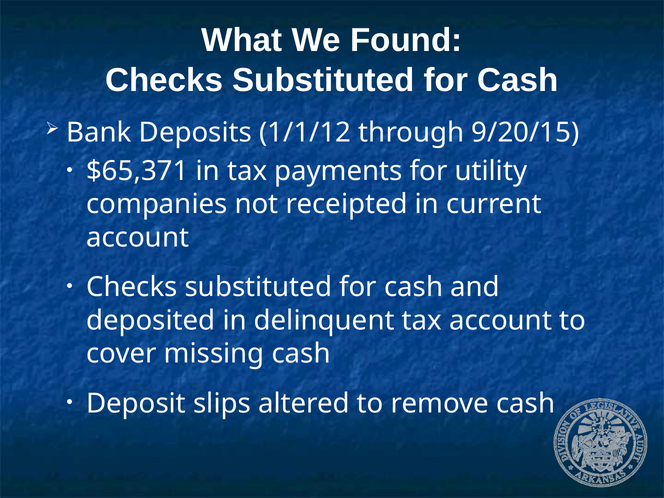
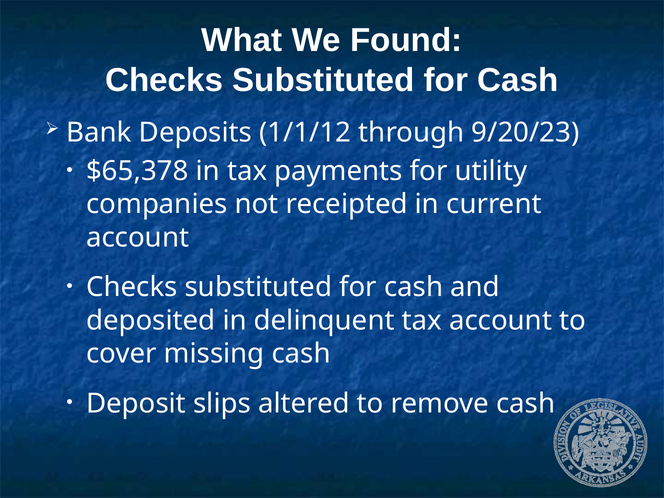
9/20/15: 9/20/15 -> 9/20/23 (525, 132)
$65,371: $65,371 -> $65,378 (137, 171)
